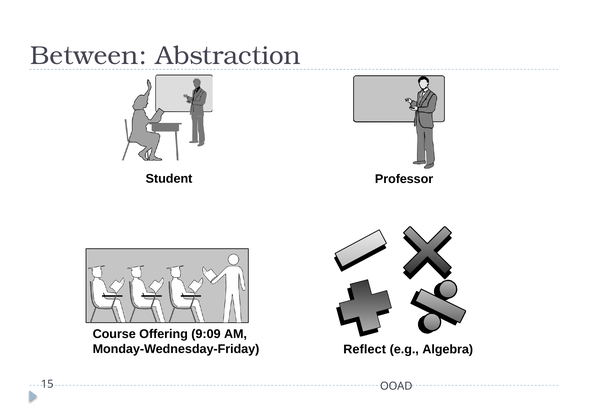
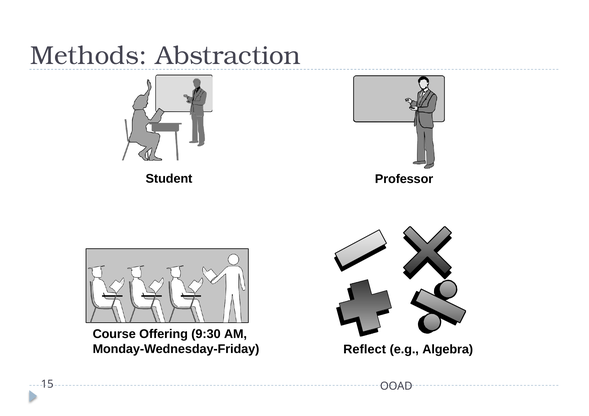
Between: Between -> Methods (89, 56)
9:09: 9:09 -> 9:30 (206, 334)
